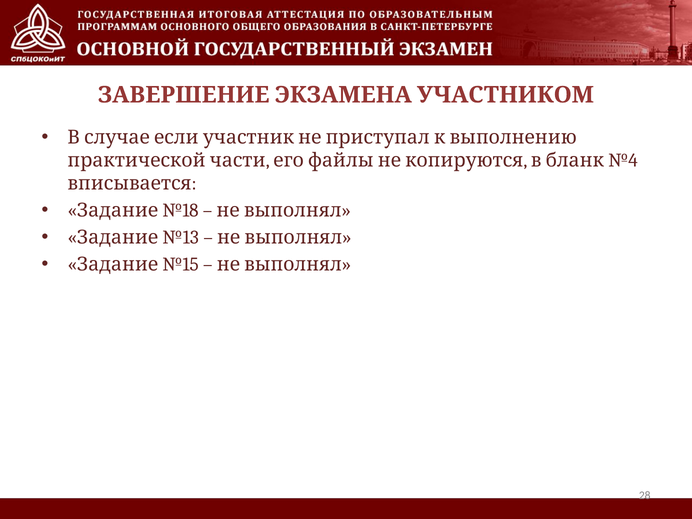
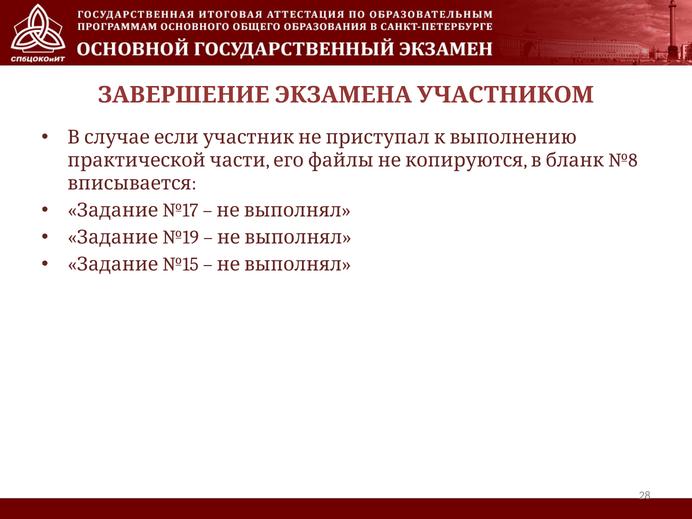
№4: №4 -> №8 (623, 161)
№18: №18 -> №17 (180, 211)
№13: №13 -> №19 (181, 237)
